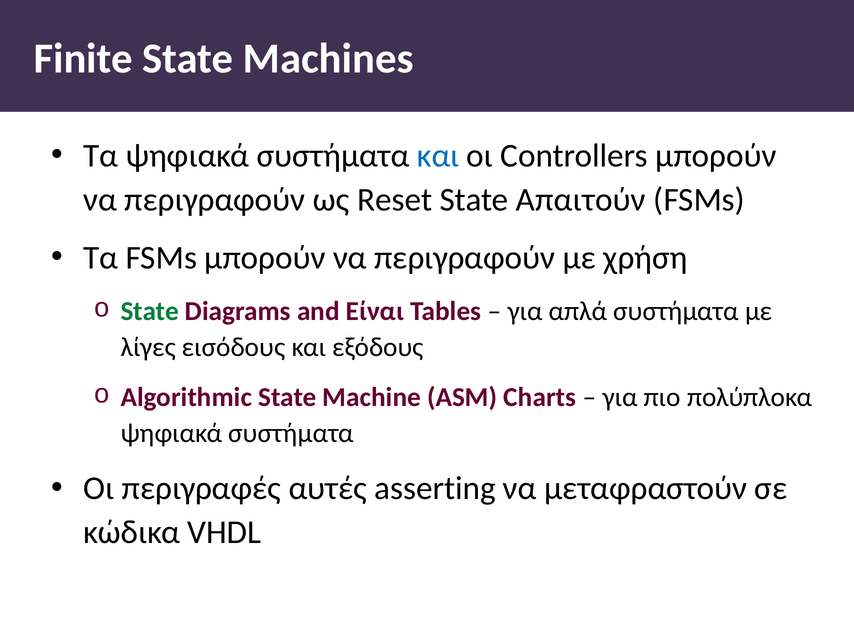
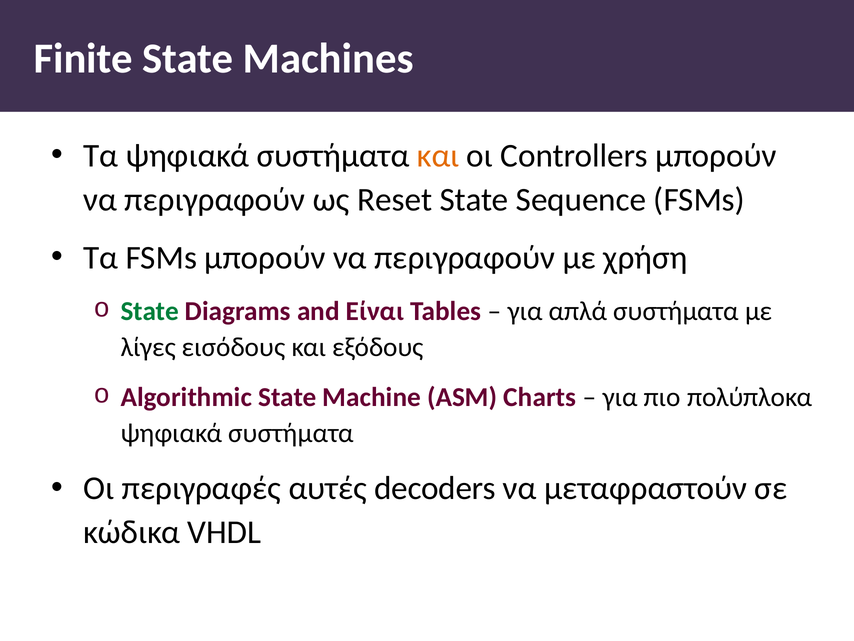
και colour: blue -> orange (438, 156)
Απαιτούν: Απαιτούν -> Sequence (581, 200)
asserting: asserting -> decoders (435, 488)
